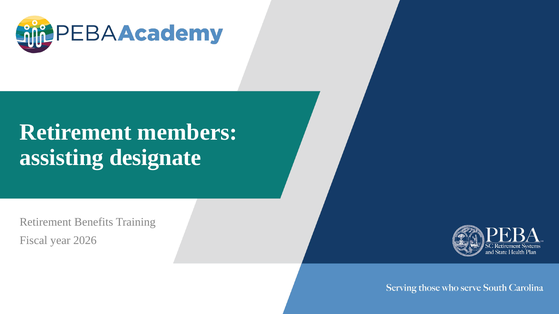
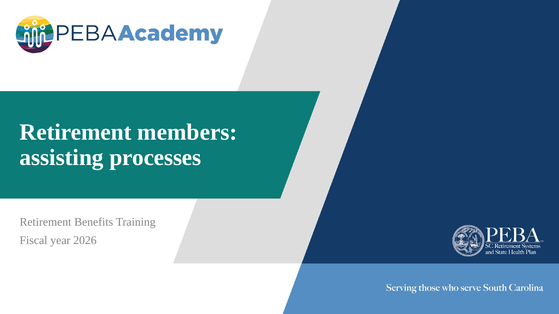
designate: designate -> processes (155, 158)
